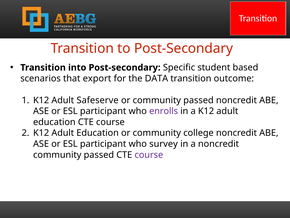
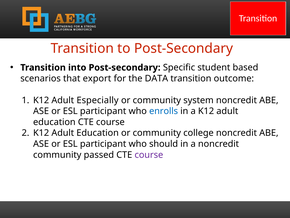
Safeserve: Safeserve -> Especially (98, 100)
or community passed: passed -> system (198, 100)
enrolls colour: purple -> blue (164, 111)
survey: survey -> should (164, 144)
